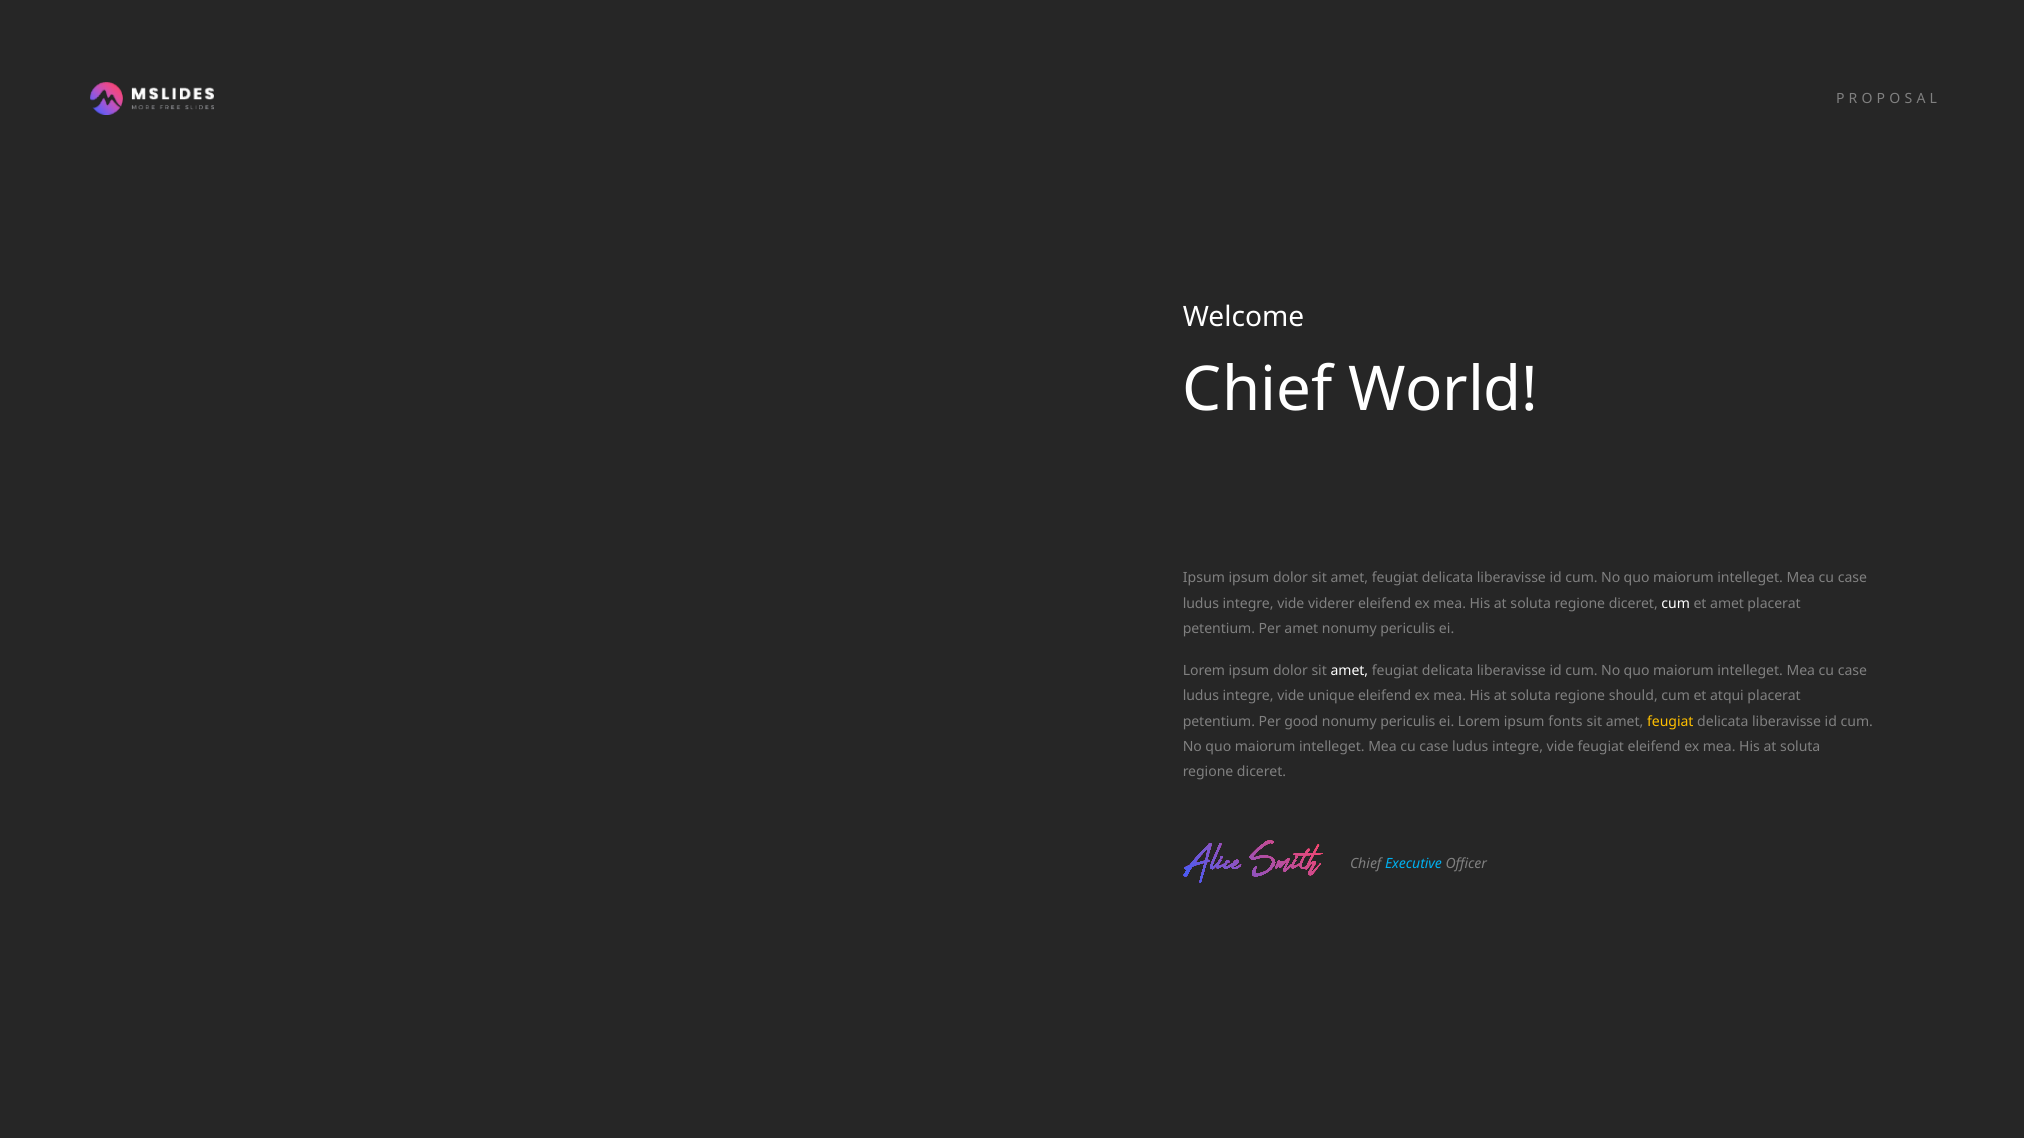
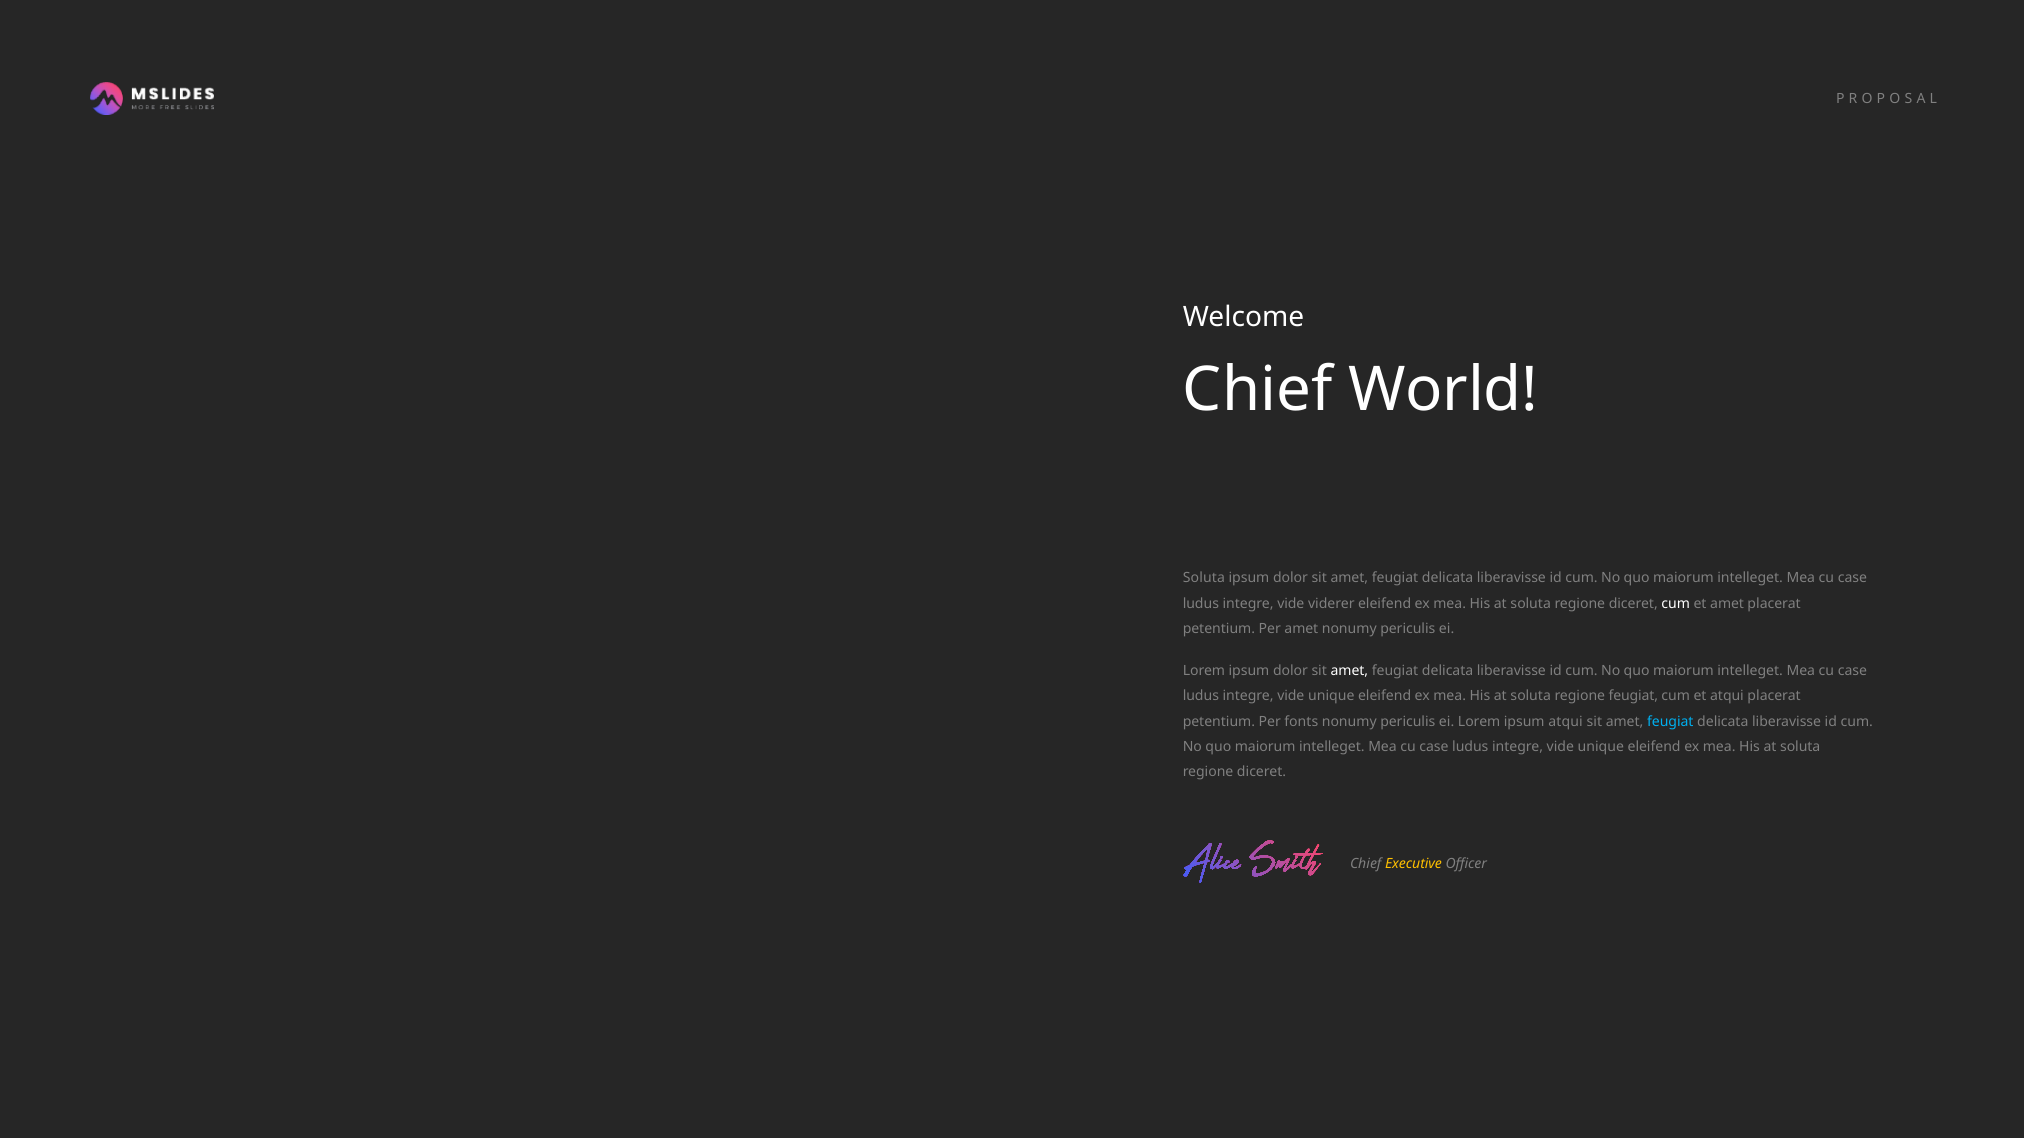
Ipsum: Ipsum -> Soluta (1204, 578)
regione should: should -> feugiat (1633, 697)
good: good -> fonts (1301, 722)
ipsum fonts: fonts -> atqui (1566, 722)
feugiat colour: yellow -> light blue (1670, 722)
feugiat: feugiat -> unique (1601, 747)
Executive colour: light blue -> yellow (1413, 865)
